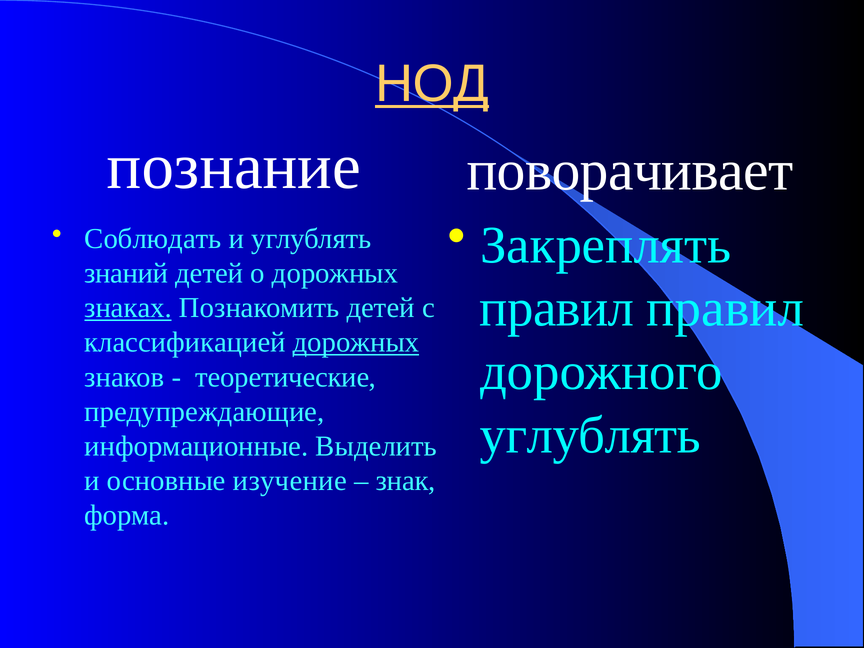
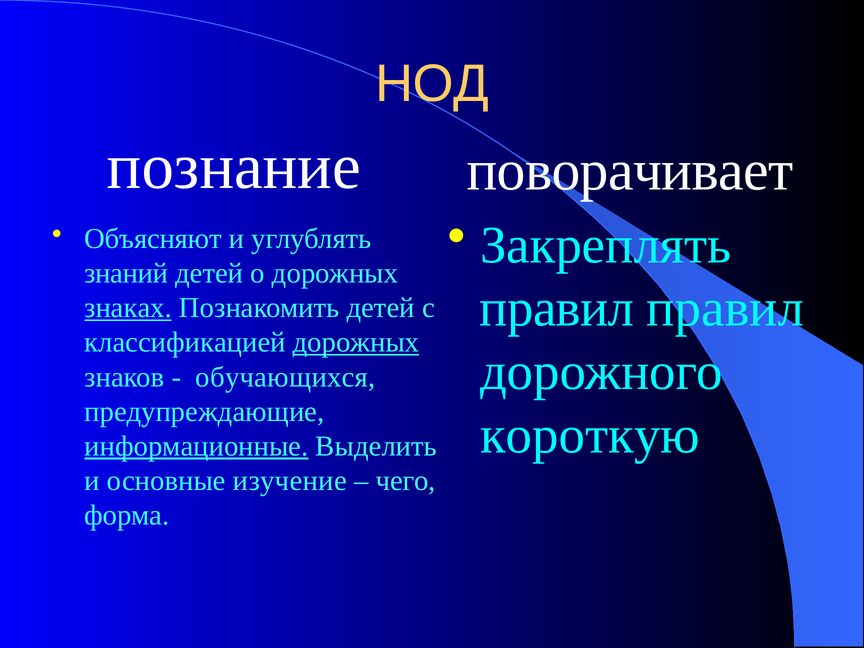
НОД underline: present -> none (432, 84)
Соблюдать: Соблюдать -> Объясняют (153, 239)
теоретические: теоретические -> обучающихся (286, 377)
углублять: углублять -> короткую (590, 435)
информационные underline: none -> present (196, 446)
знак: знак -> чего (406, 481)
